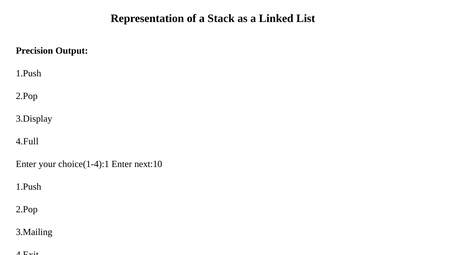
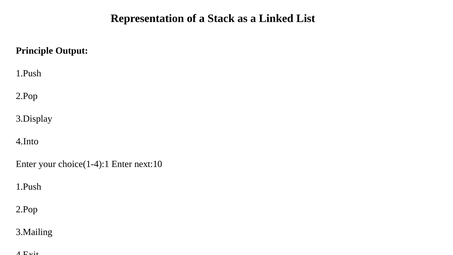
Precision: Precision -> Principle (34, 51)
4.Full: 4.Full -> 4.Into (27, 141)
